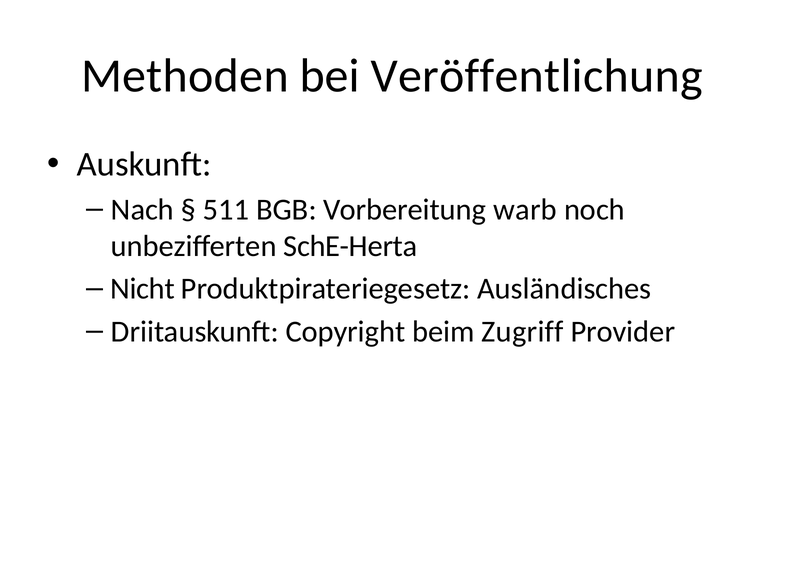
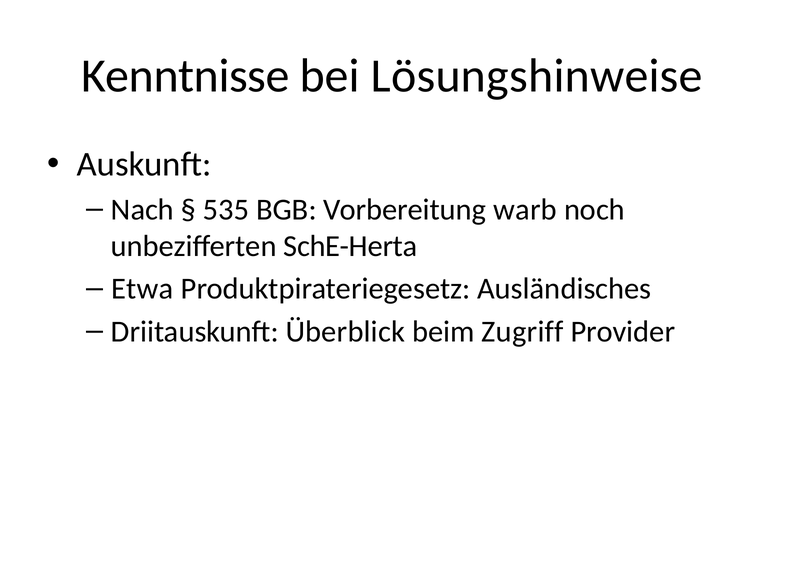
Methoden: Methoden -> Kenntnisse (185, 76)
Veröffentlichung: Veröffentlichung -> Lösungshinweise (537, 76)
511: 511 -> 535 (226, 210)
Nicht: Nicht -> Etwa (142, 289)
Copyright: Copyright -> Überblick (345, 332)
